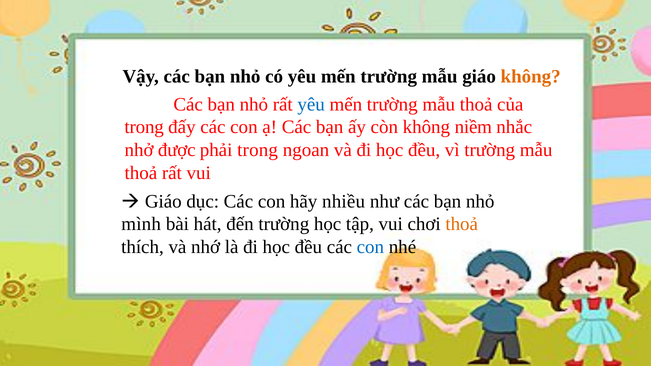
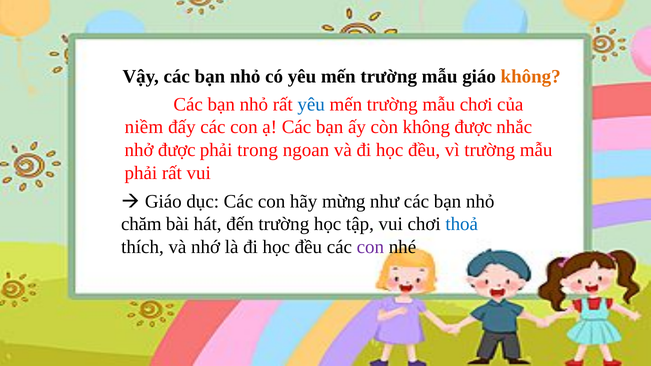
mến trường mẫu thoả: thoả -> chơi (476, 104)
trong: trong -> niềm (144, 127)
không niềm: niềm -> được (473, 127)
thoả: thoả -> phải (141, 173)
nhiều: nhiều -> mừng (344, 201)
mình: mình -> chăm (141, 224)
thoả colour: orange -> blue (462, 224)
con colour: blue -> purple (370, 247)
